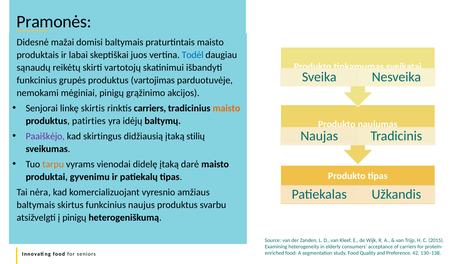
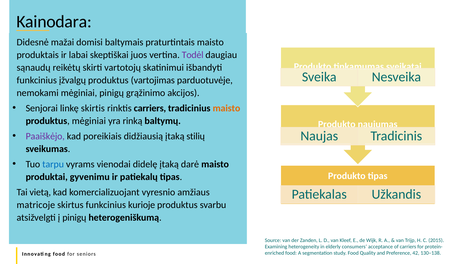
Pramonės: Pramonės -> Kainodara (54, 22)
Todėl colour: blue -> purple (193, 55)
grupės: grupės -> įžvalgų (72, 80)
produktus patirties: patirties -> mėginiai (89, 121)
idėjų: idėjų -> rinką (133, 121)
skirtingus: skirtingus -> poreikiais (102, 136)
tarpu colour: orange -> blue (53, 164)
nėra: nėra -> vietą (40, 192)
baltymais: baltymais -> matricoje (36, 205)
naujus: naujus -> kurioje (142, 205)
